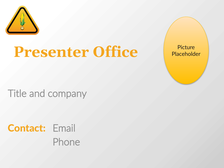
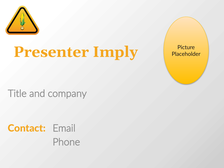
Office: Office -> Imply (115, 52)
